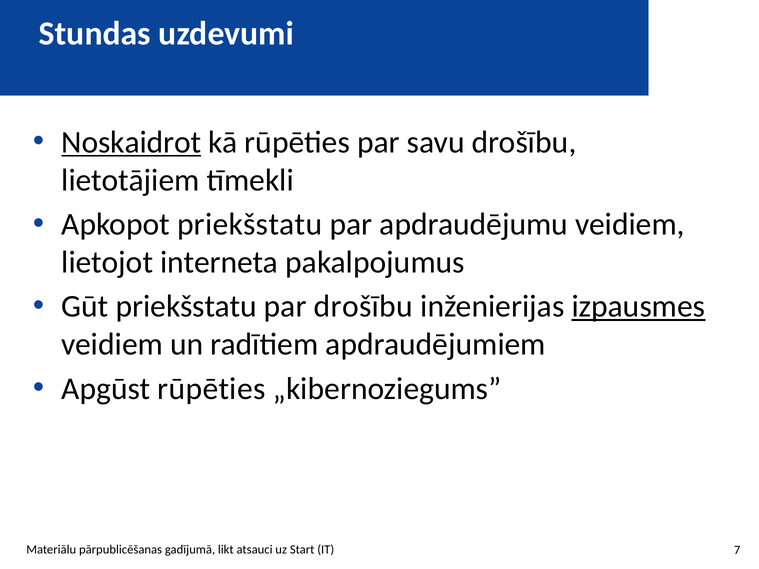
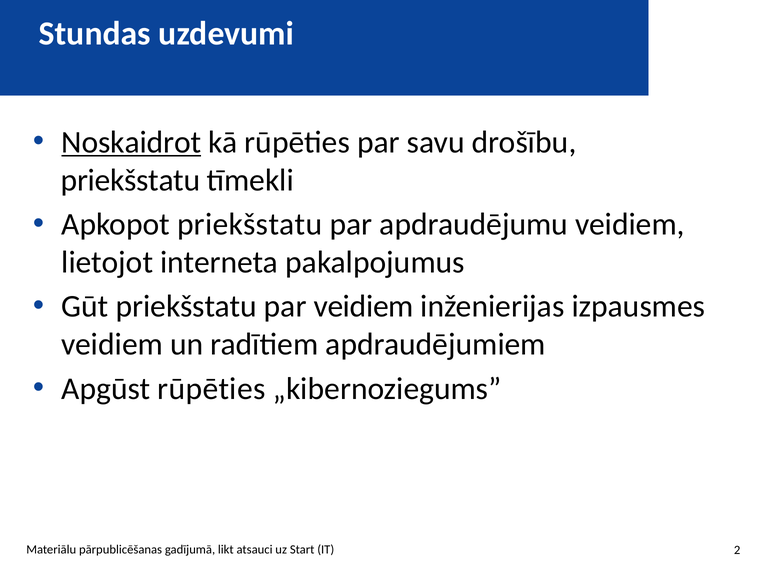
lietotājiem: lietotājiem -> priekšstatu (131, 180)
par drošību: drošību -> veidiem (364, 307)
izpausmes underline: present -> none (638, 307)
7: 7 -> 2 (737, 550)
